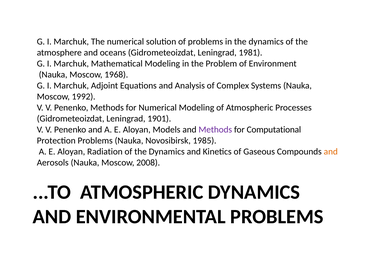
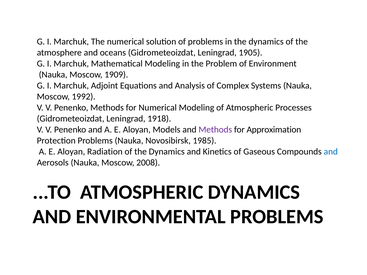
1981: 1981 -> 1905 (251, 53)
1968: 1968 -> 1909 (116, 75)
1901: 1901 -> 1918 (159, 119)
Computational: Computational -> Approximation (274, 130)
and colour: orange -> blue (331, 152)
